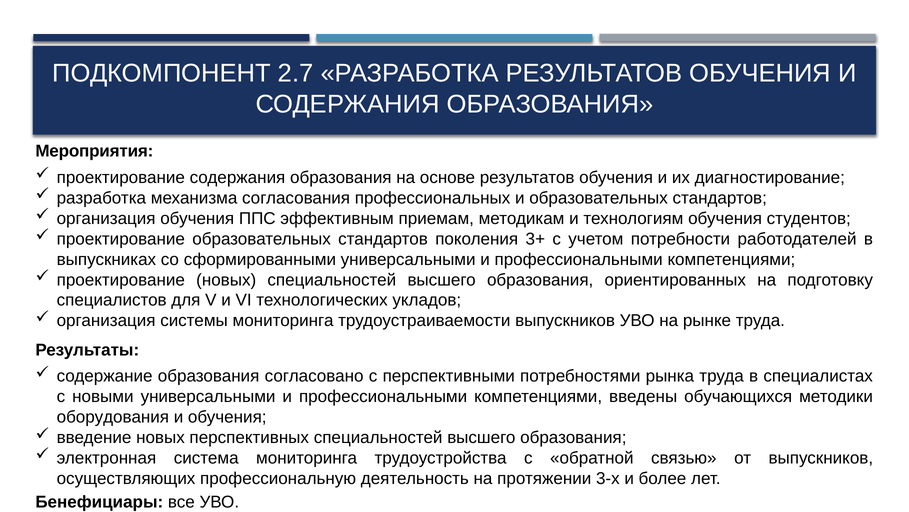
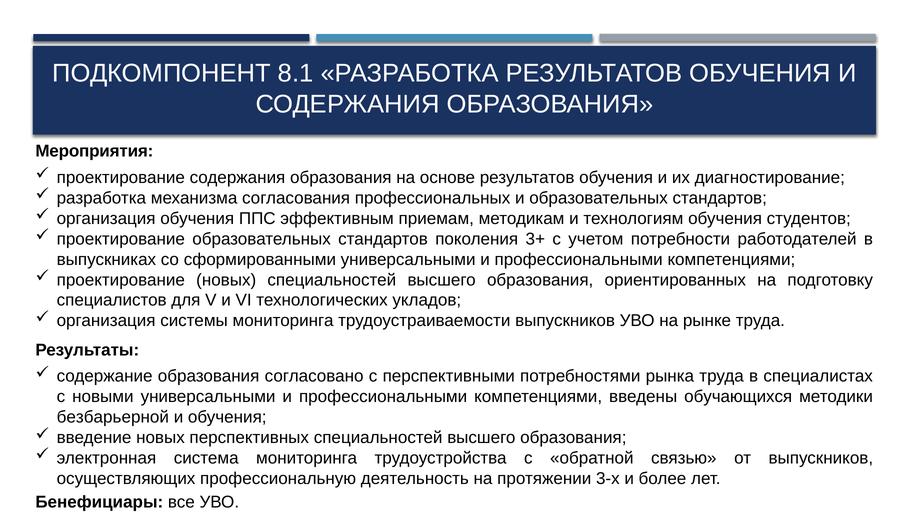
2.7: 2.7 -> 8.1 (296, 73)
оборудования: оборудования -> безбарьерной (113, 417)
